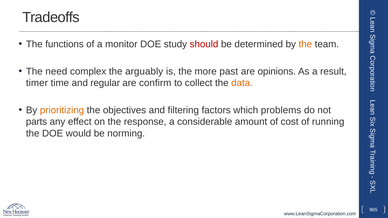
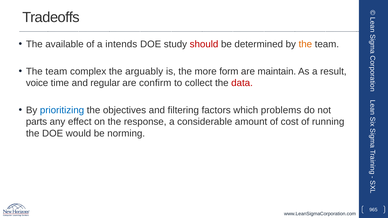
functions: functions -> available (64, 44)
monitor: monitor -> intends (121, 44)
need: need -> team (56, 71)
past: past -> form (229, 71)
opinions: opinions -> maintain (277, 71)
timer: timer -> voice (37, 83)
data colour: orange -> red (242, 83)
prioritizing colour: orange -> blue (62, 110)
